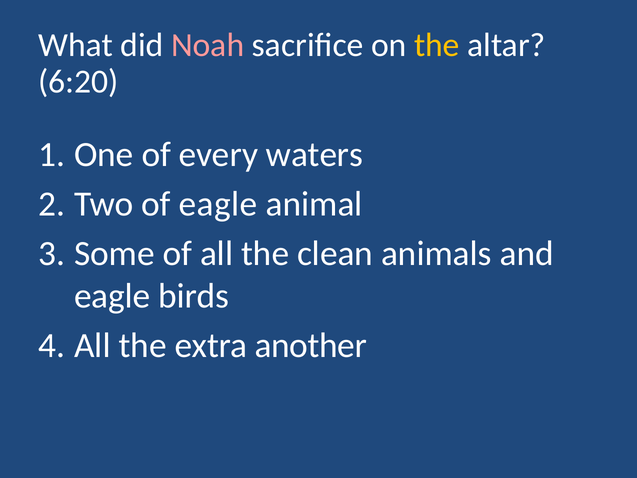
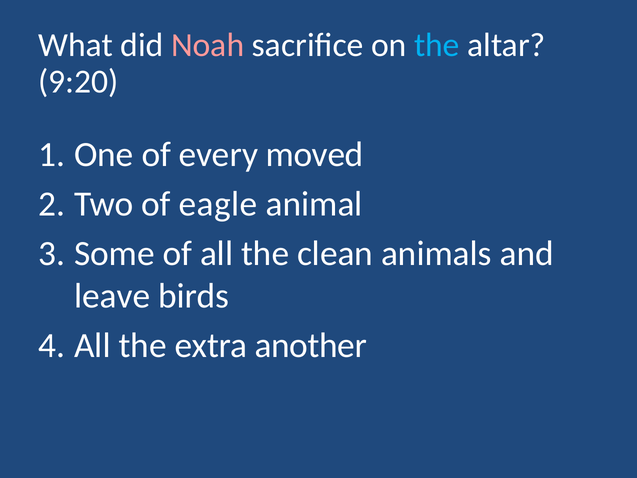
the colour: yellow -> light blue (437, 45)
6:20: 6:20 -> 9:20 (78, 81)
waters: waters -> moved (315, 154)
eagle: eagle -> leave (112, 296)
